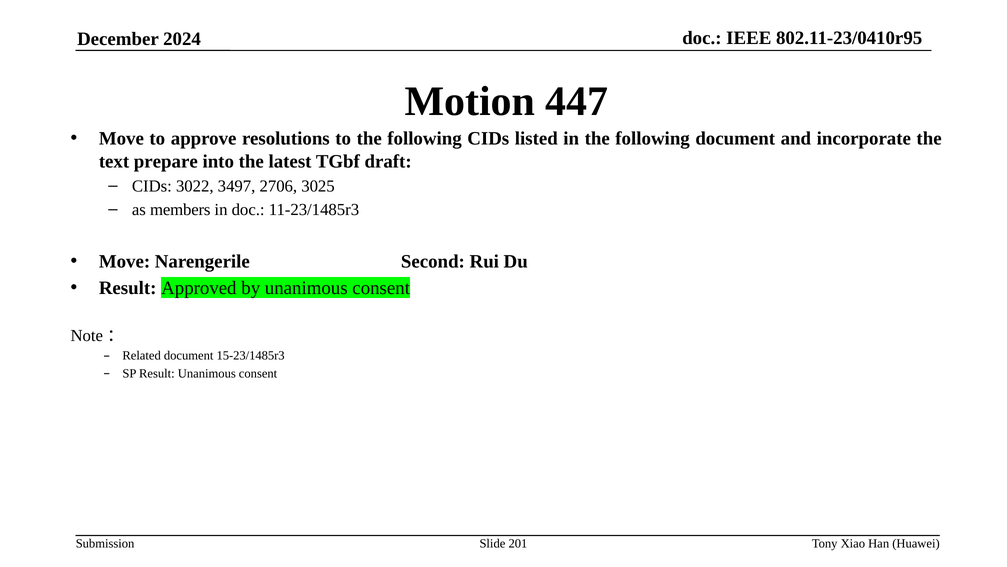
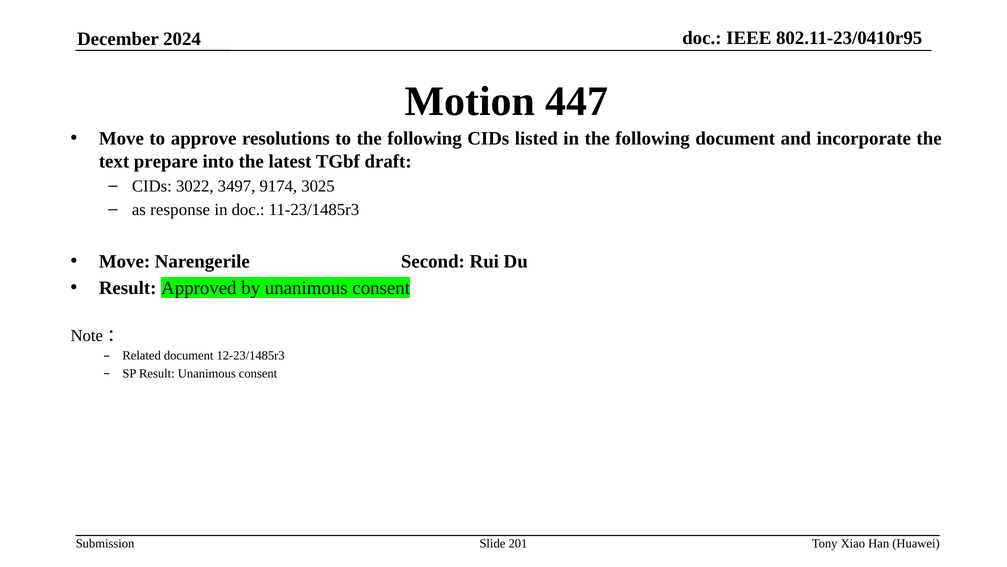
2706: 2706 -> 9174 (278, 186)
members: members -> response (180, 209)
15-23/1485r3: 15-23/1485r3 -> 12-23/1485r3 (251, 355)
